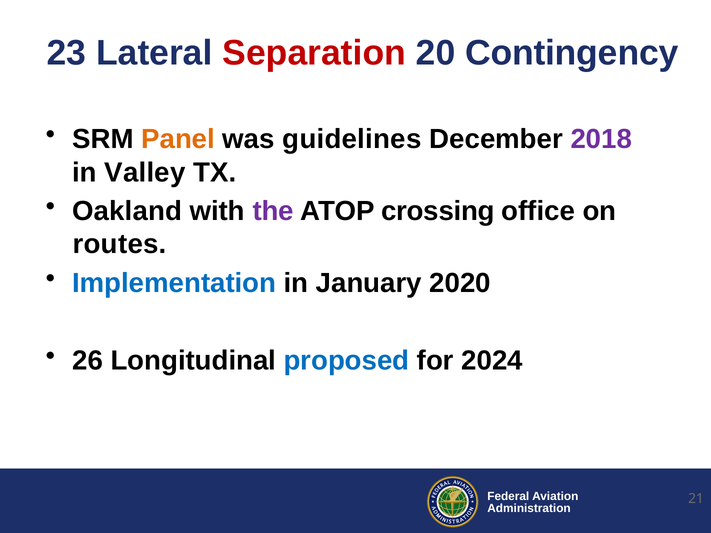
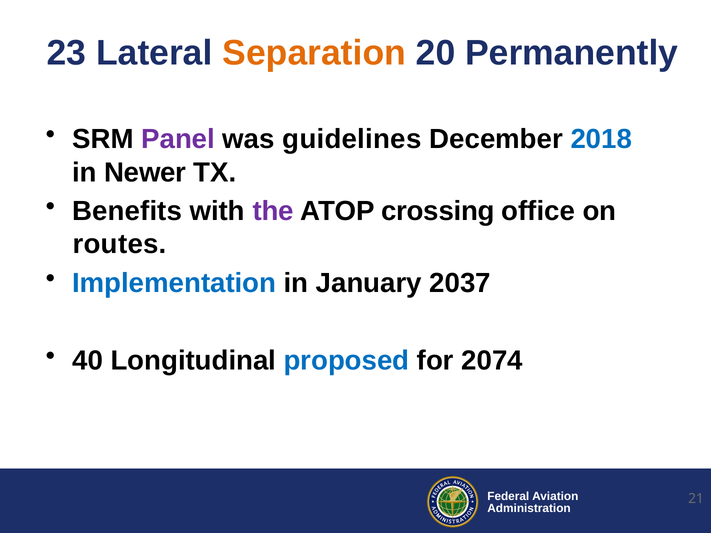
Separation colour: red -> orange (314, 53)
Contingency: Contingency -> Permanently (572, 53)
Panel colour: orange -> purple (178, 139)
2018 colour: purple -> blue (601, 139)
Valley: Valley -> Newer (145, 173)
Oakland: Oakland -> Benefits (127, 211)
2020: 2020 -> 2037 (460, 283)
26: 26 -> 40 (88, 361)
2024: 2024 -> 2074 (492, 361)
